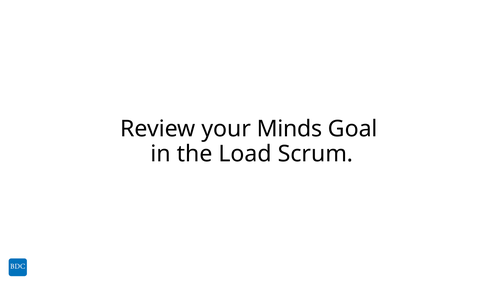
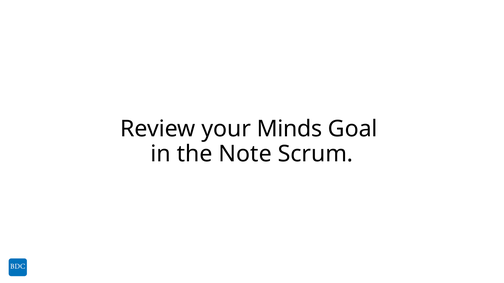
Load: Load -> Note (245, 154)
